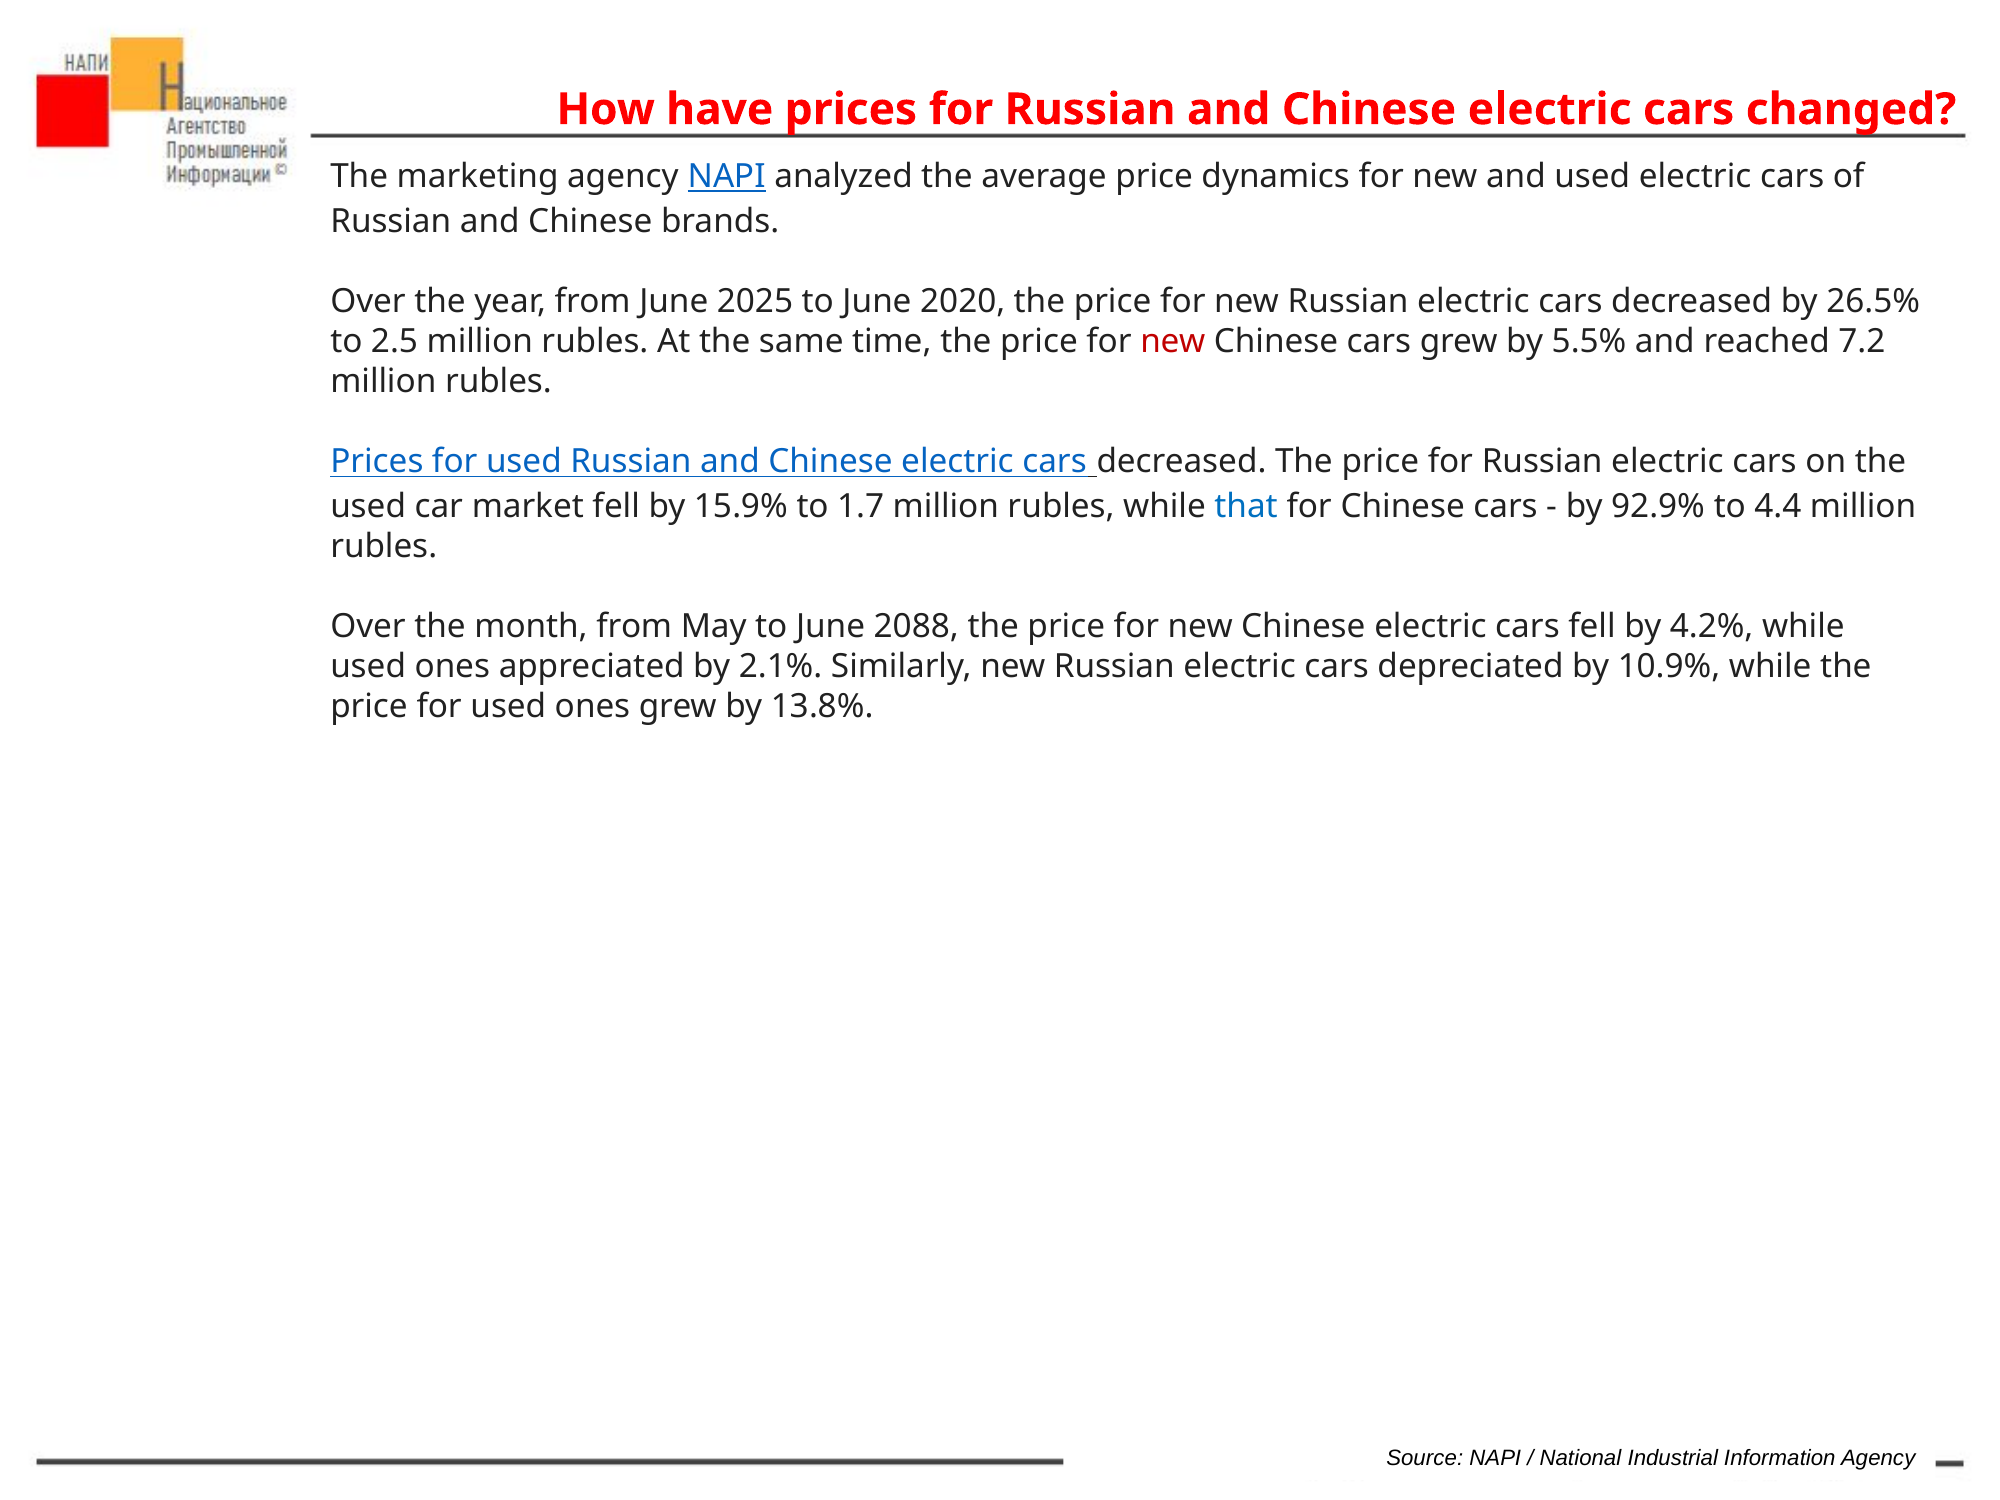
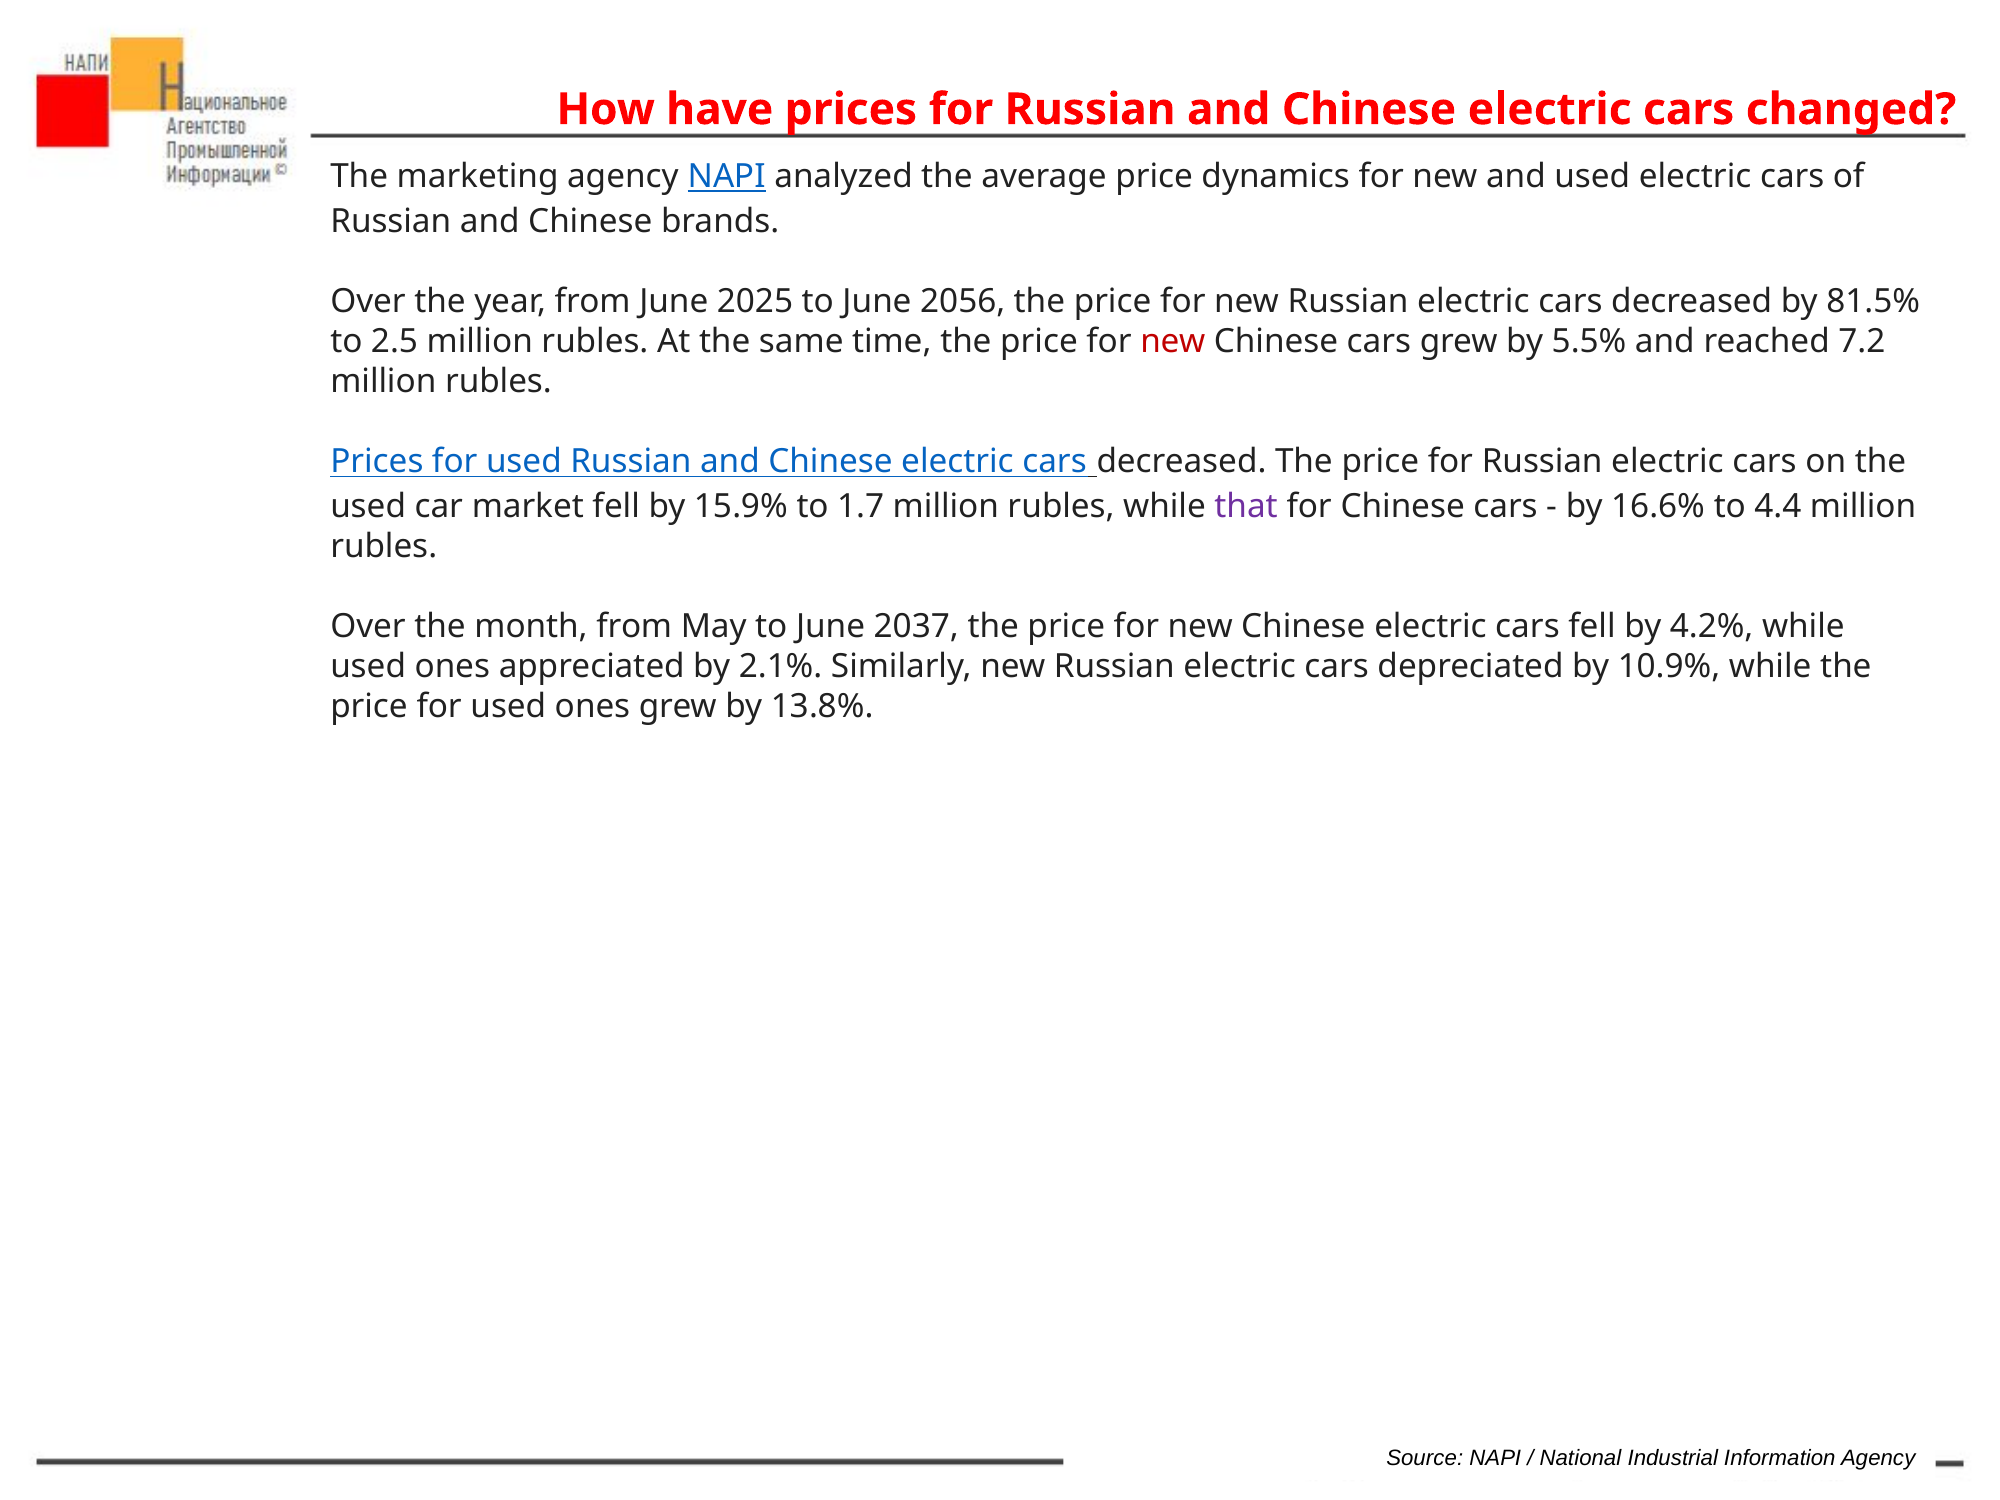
2020: 2020 -> 2056 (963, 301)
26.5%: 26.5% -> 81.5% (1873, 301)
that colour: blue -> purple (1246, 507)
92.9%: 92.9% -> 16.6% (1658, 507)
2088: 2088 -> 2037 (916, 627)
